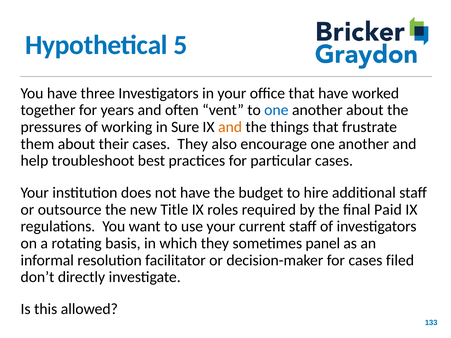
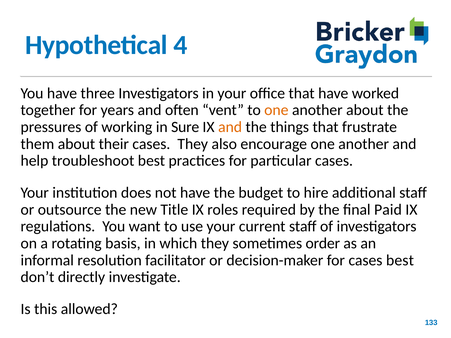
5: 5 -> 4 (180, 45)
one colour: blue -> orange (276, 110)
panel: panel -> order (323, 244)
cases filed: filed -> best (400, 260)
